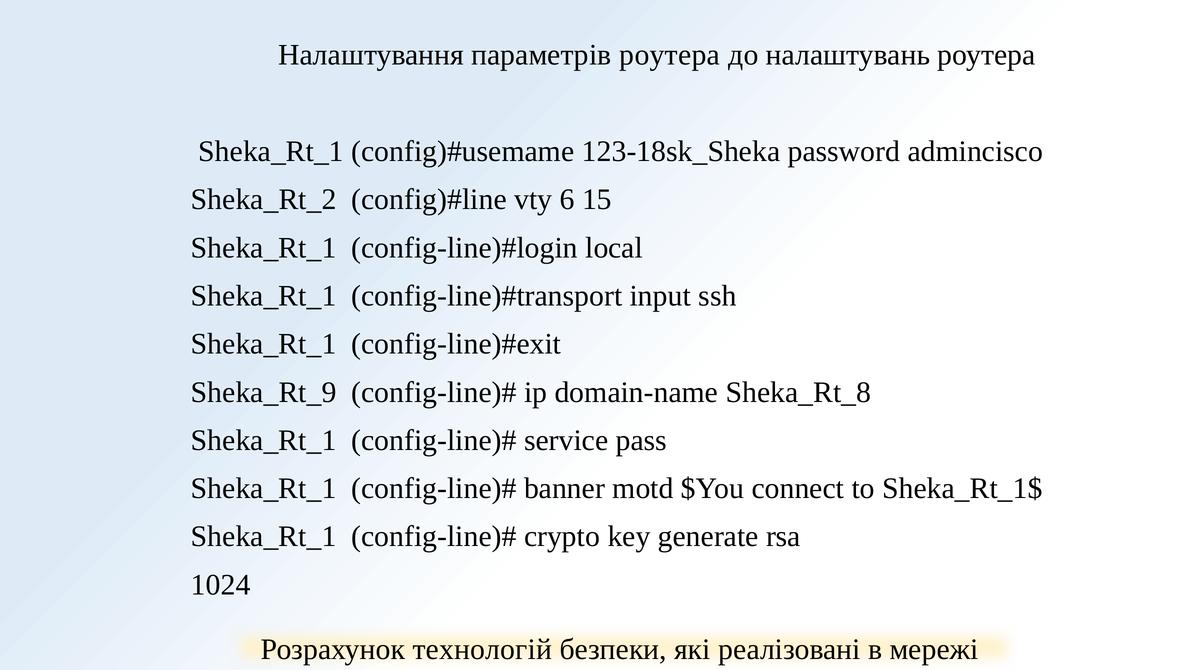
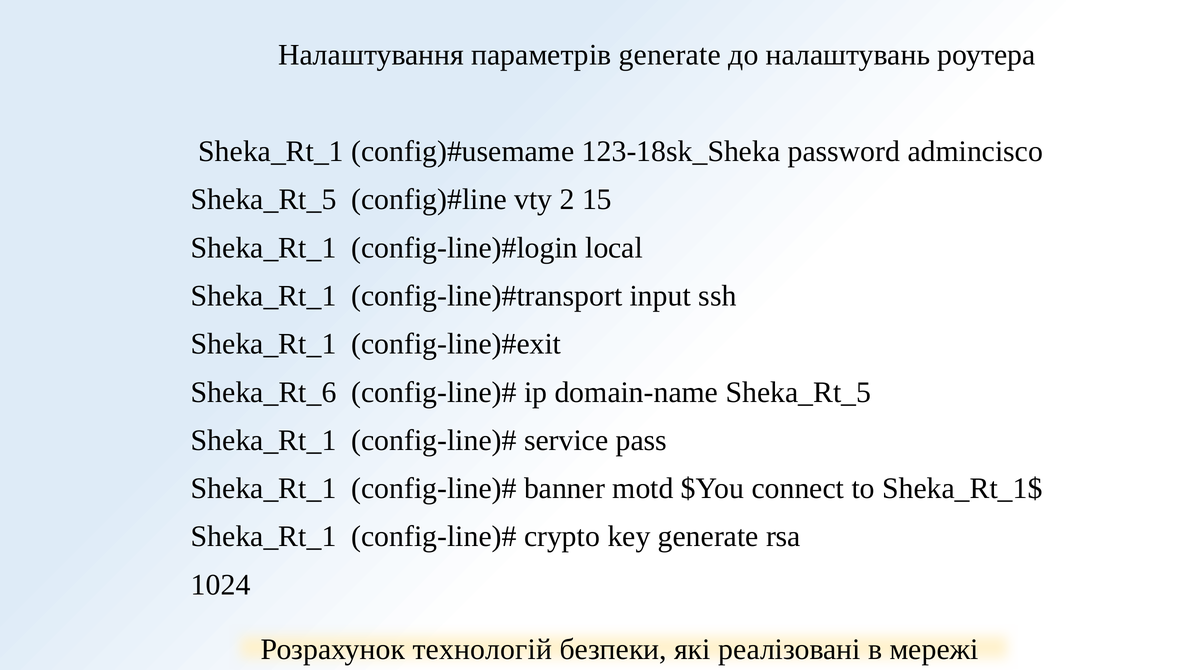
параметрів роутера: роутера -> generate (670, 55)
Sheka_Rt_2: Sheka_Rt_2 -> Sheka_Rt_5 (264, 200)
6: 6 -> 2 (567, 200)
Sheka_Rt_9: Sheka_Rt_9 -> Sheka_Rt_6 (264, 392)
domain-name Sheka_Rt_8: Sheka_Rt_8 -> Sheka_Rt_5 (798, 392)
